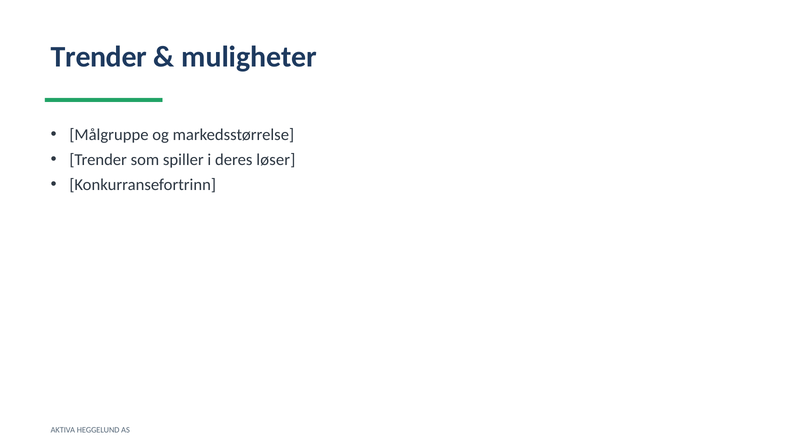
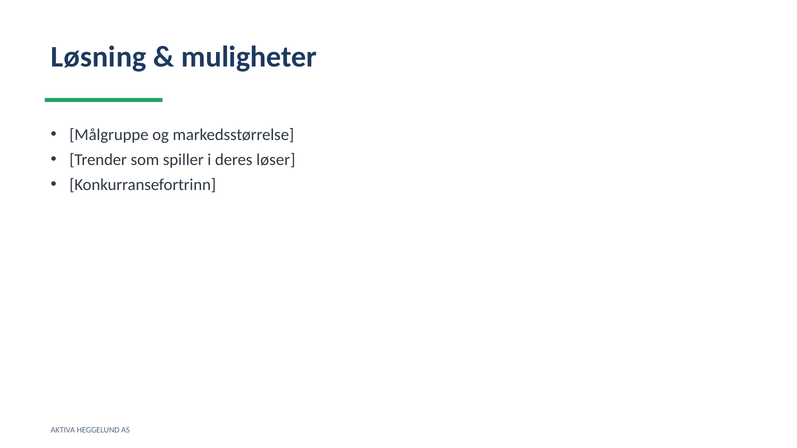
Trender: Trender -> Løsning (99, 57)
